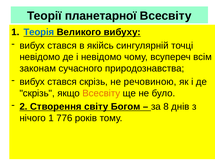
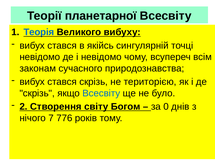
речовиною: речовиною -> територією (150, 82)
Всесвіту colour: orange -> blue (101, 93)
8: 8 -> 0 (166, 107)
нічого 1: 1 -> 7 (51, 118)
